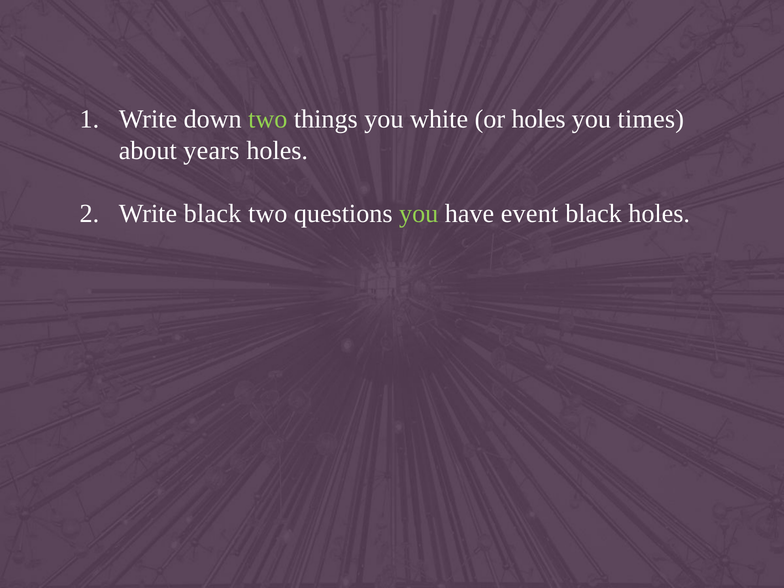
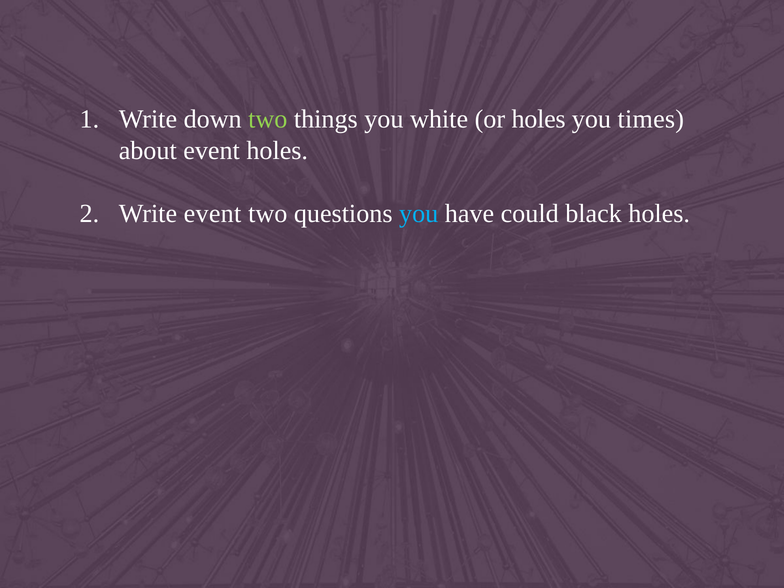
about years: years -> event (212, 151)
Write black: black -> event (213, 213)
you colour: light green -> light blue (419, 213)
event: event -> could (530, 213)
